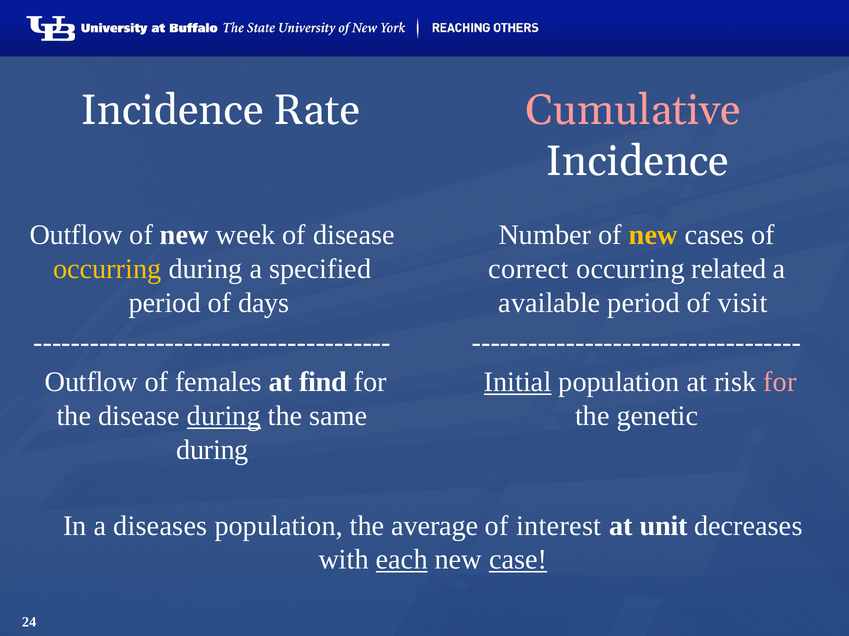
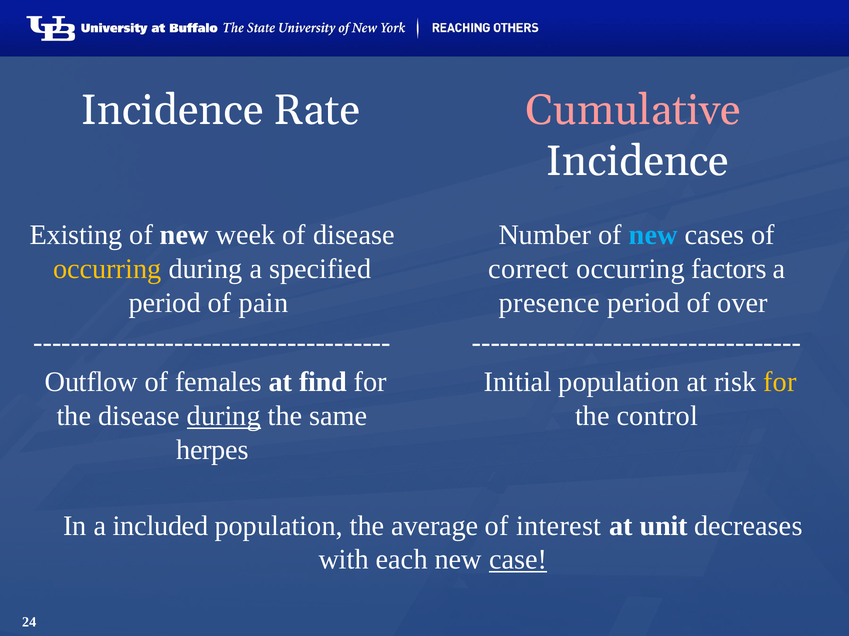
Outflow: Outflow -> Existing (76, 235)
new colour: yellow -> light blue (653, 235)
related: related -> factors (729, 269)
days: days -> pain (263, 303)
available: available -> presence (549, 303)
visit: visit -> over (743, 303)
Initial underline: present -> none (518, 383)
for colour: pink -> yellow (780, 383)
genetic: genetic -> control (657, 416)
during: during -> herpes (212, 450)
diseases: diseases -> included (161, 526)
each underline: present -> none (402, 560)
